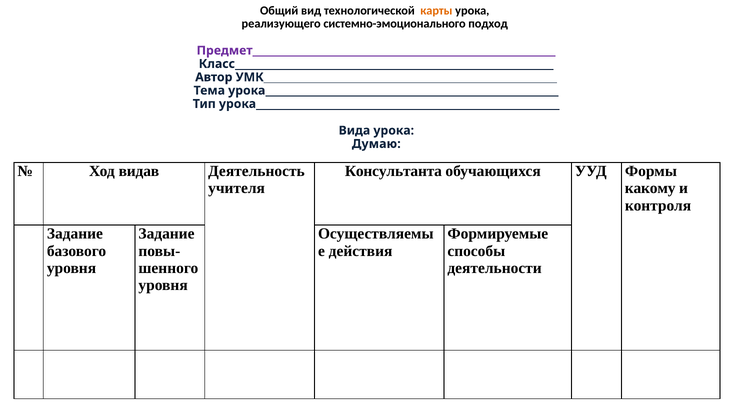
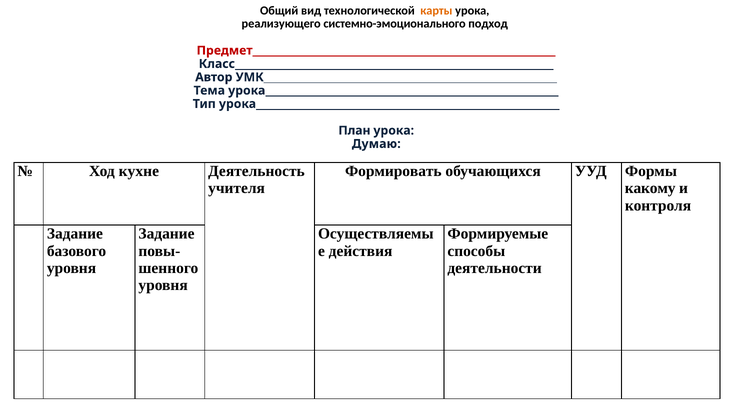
Предмет____________________________________________________________ colour: purple -> red (376, 50)
Вида: Вида -> План (354, 130)
видав: видав -> кухне (139, 171)
Консультанта: Консультанта -> Формировать (393, 171)
